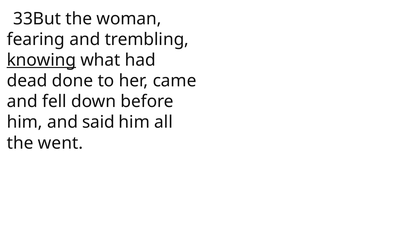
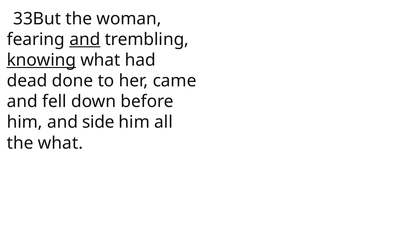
and underline: none -> present (85, 39)
said: said -> side (98, 122)
the went: went -> what (60, 143)
